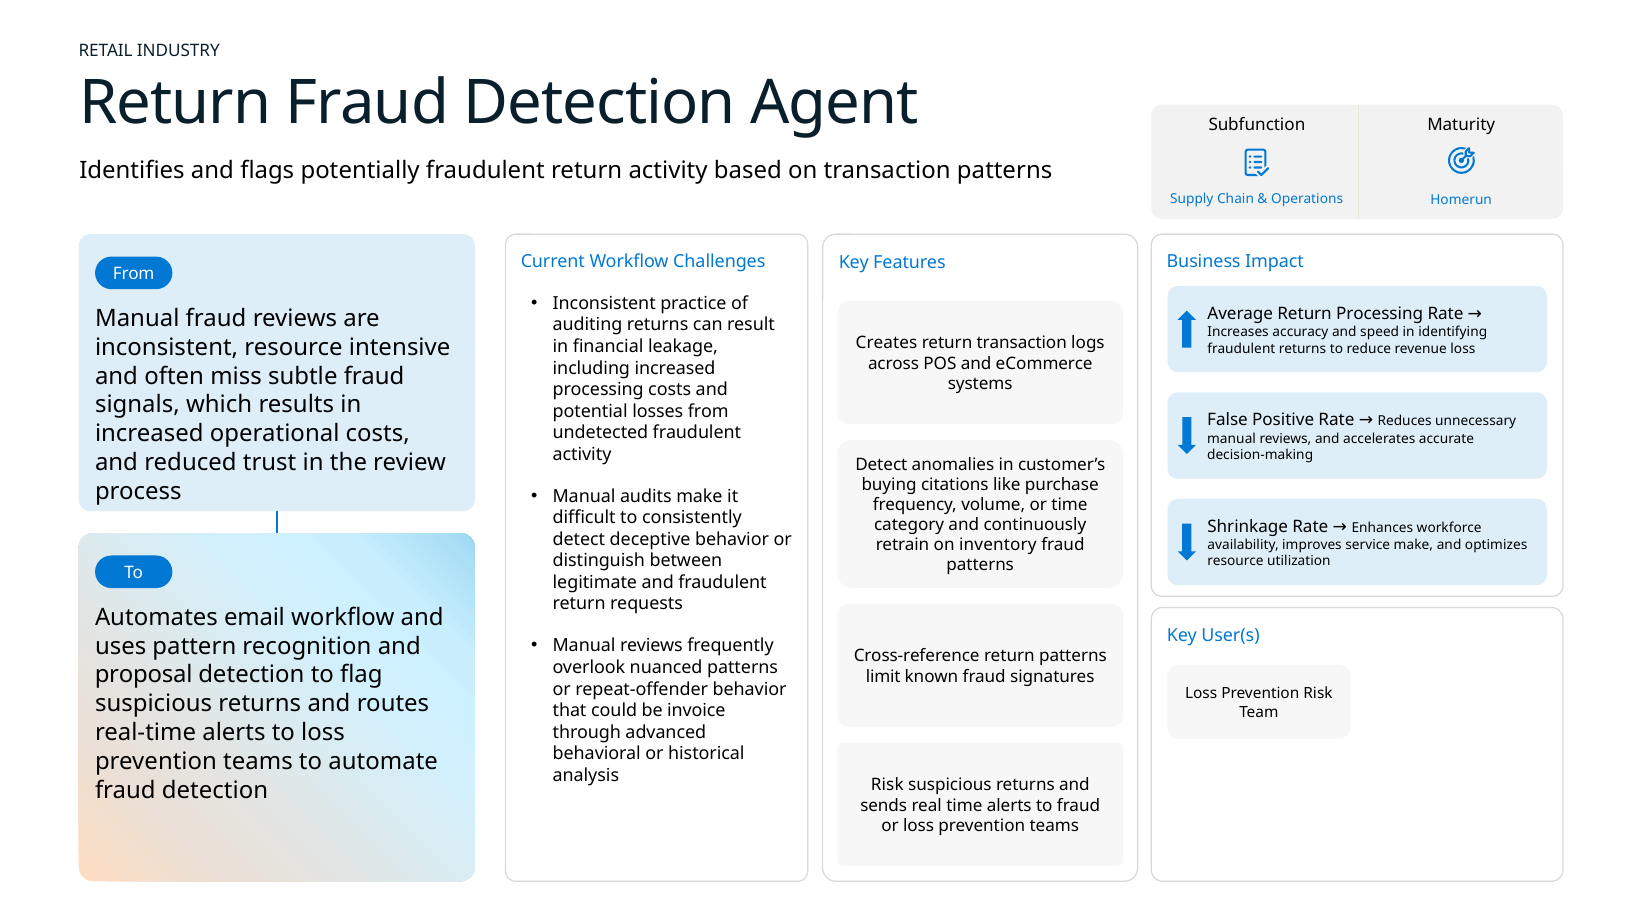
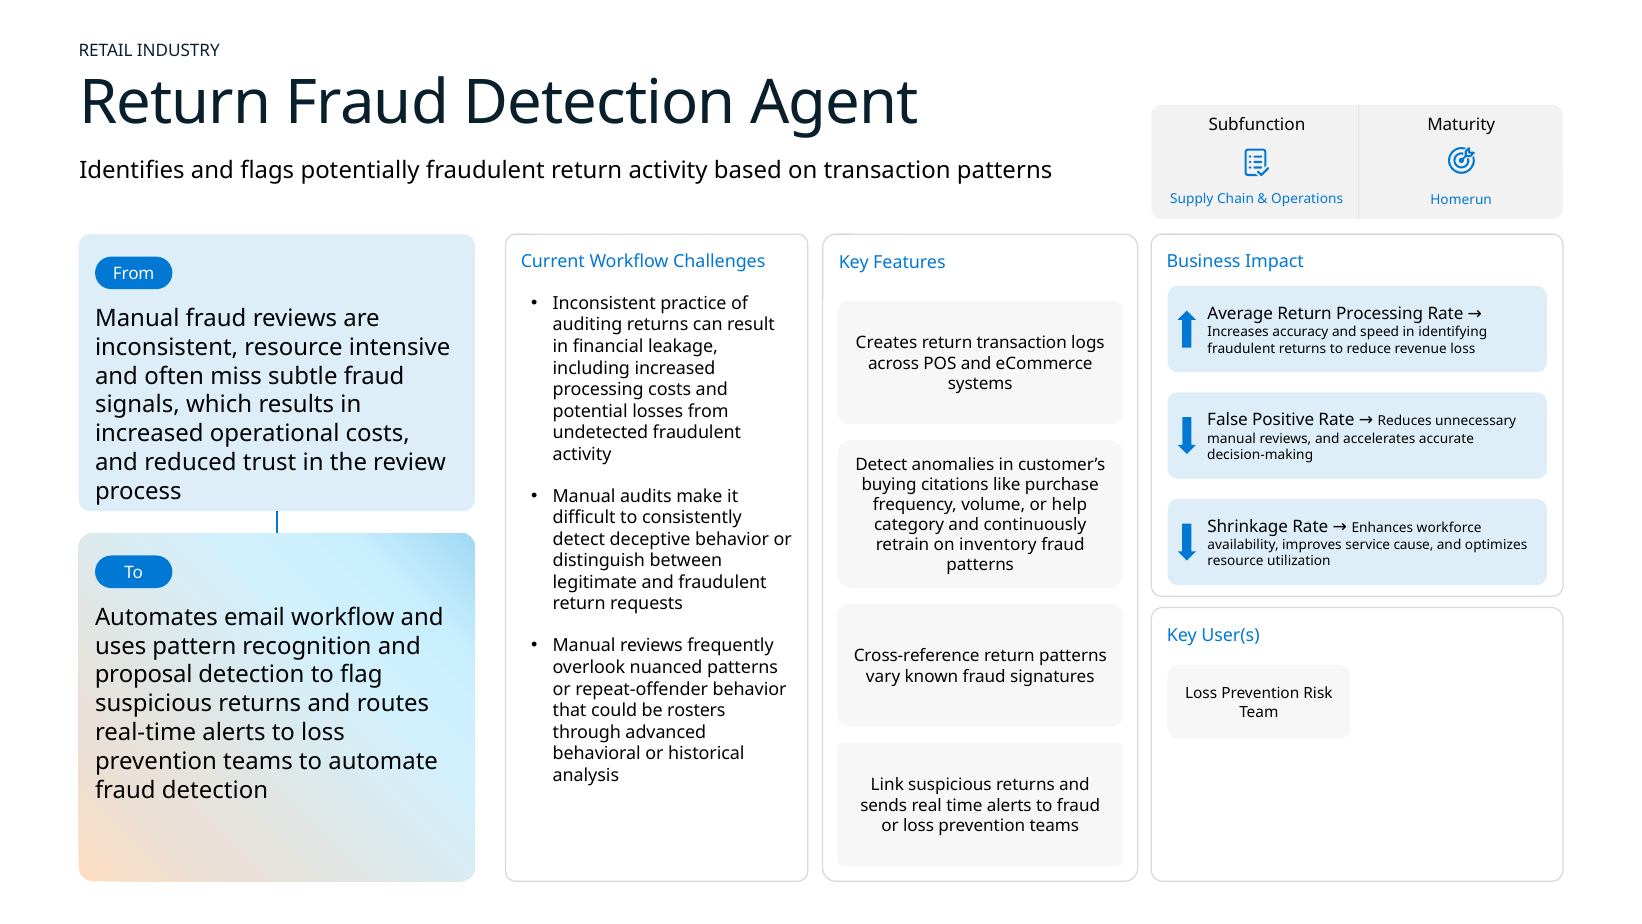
or time: time -> help (1069, 505)
service make: make -> cause (1413, 545)
limit: limit -> vary (883, 676)
invoice: invoice -> rosters (696, 710)
Risk: Risk -> Link (887, 785)
